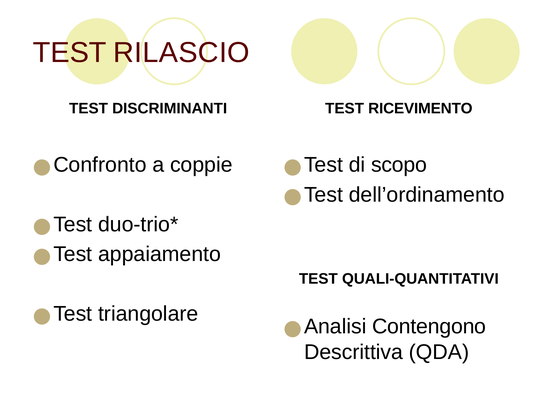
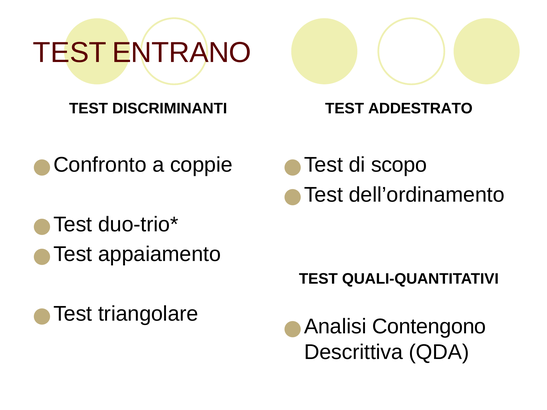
RILASCIO: RILASCIO -> ENTRANO (182, 53)
RICEVIMENTO: RICEVIMENTO -> ADDESTRATO (420, 109)
